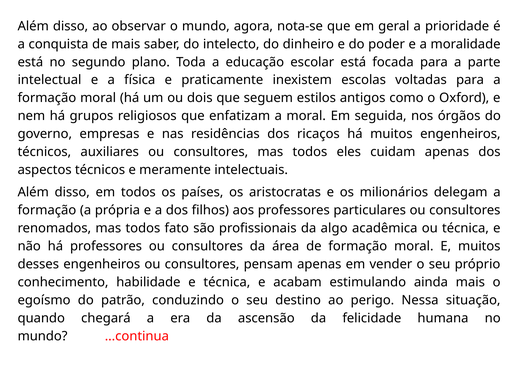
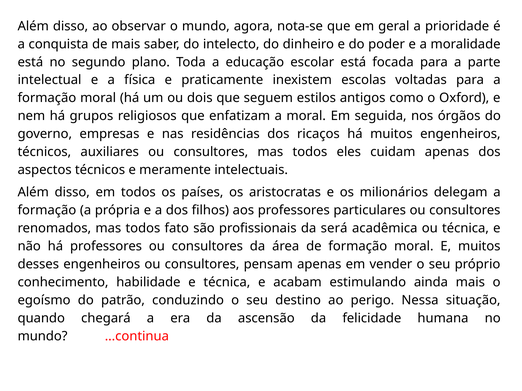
algo: algo -> será (334, 228)
